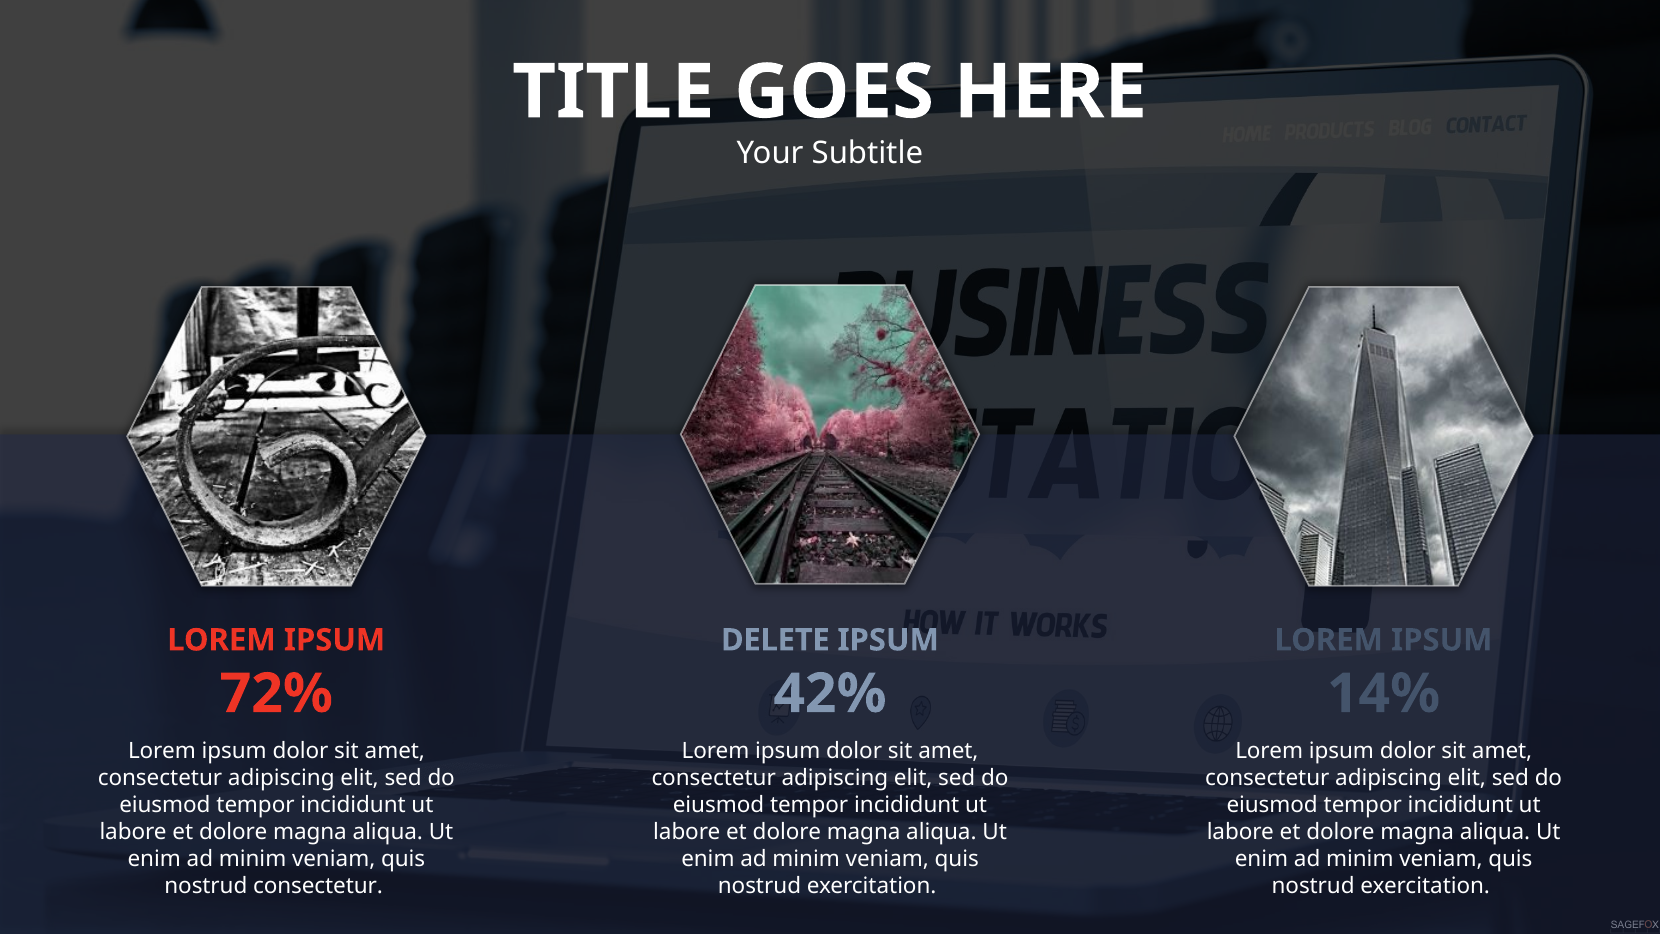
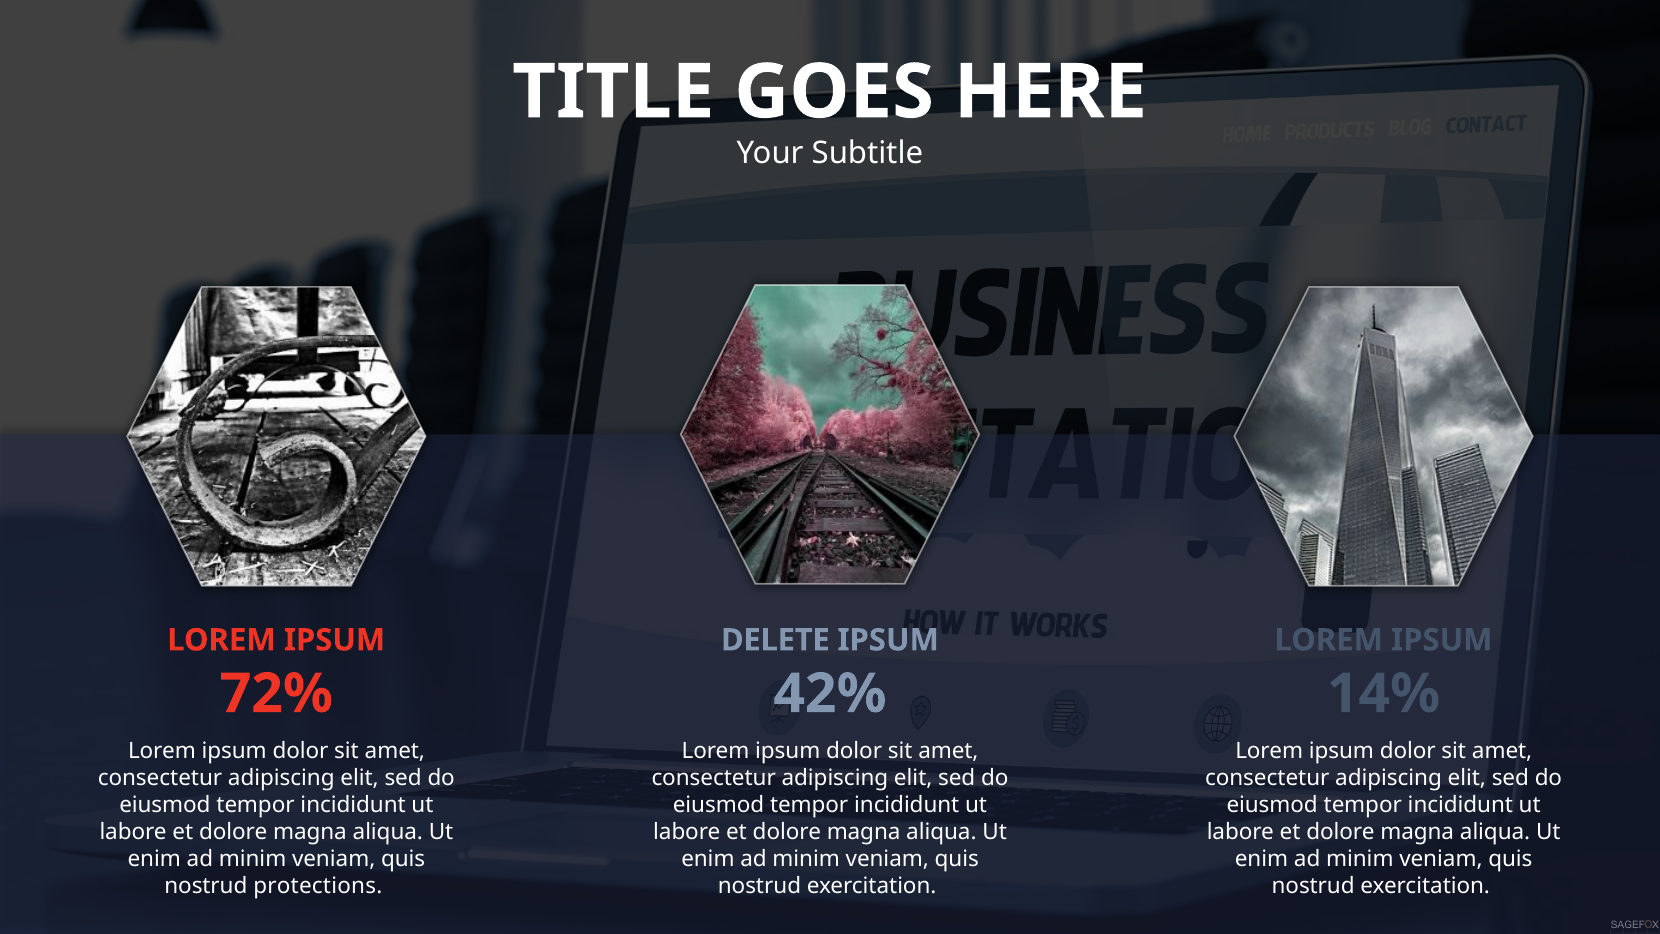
nostrud consectetur: consectetur -> protections (318, 885)
